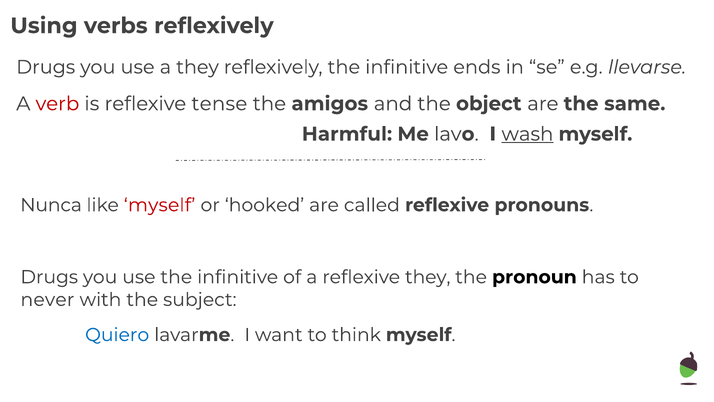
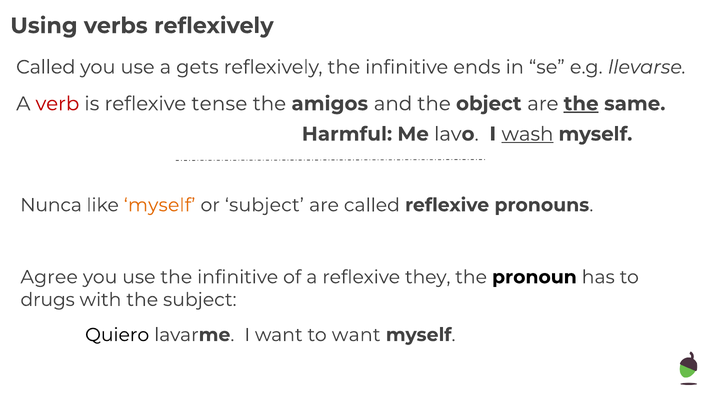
Drugs: Drugs -> Called (46, 67)
a they: they -> gets (197, 67)
the underline: none -> present (581, 104)
myself colour: red -> orange (160, 205)
or hooked: hooked -> subject (264, 205)
Drugs: Drugs -> Agree (49, 277)
never: never -> drugs (48, 299)
Quiero colour: blue -> black (117, 335)
to think: think -> want (356, 335)
